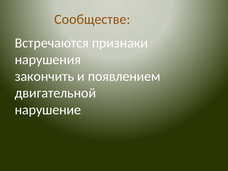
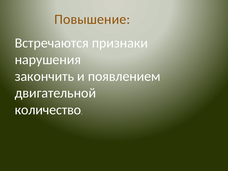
Сообществе: Сообществе -> Повышение (92, 19)
нарушение: нарушение -> количество (48, 110)
